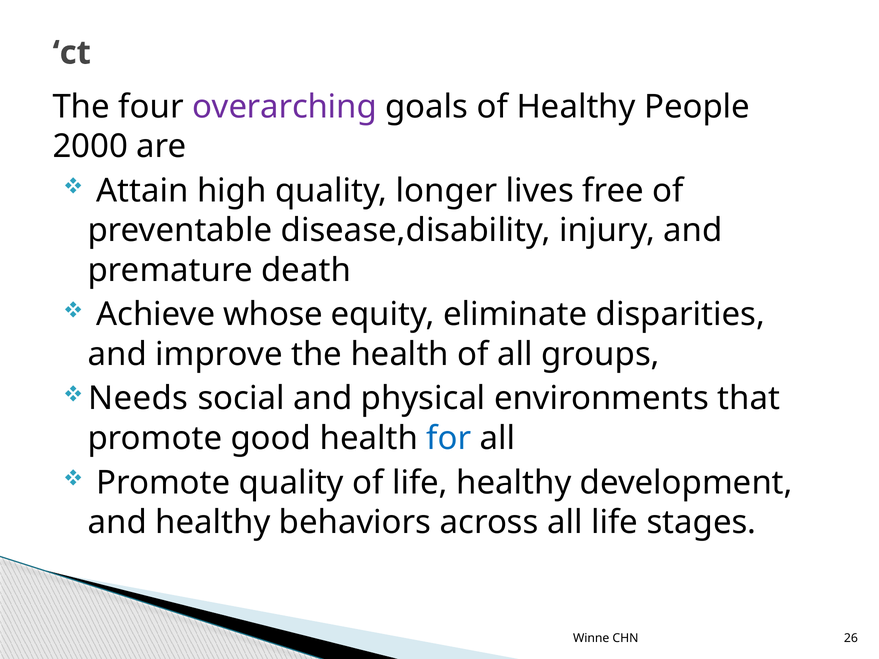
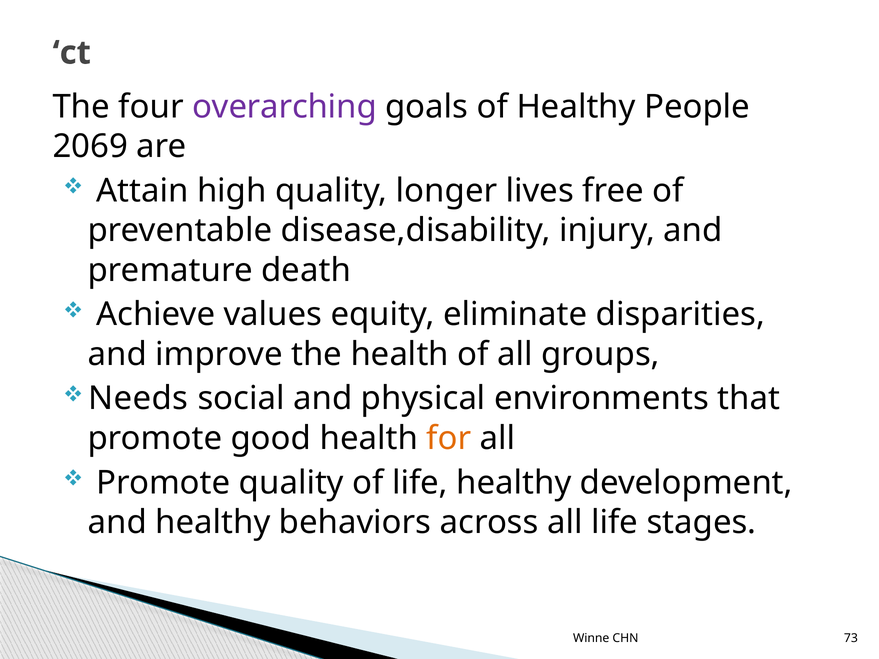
2000: 2000 -> 2069 (90, 147)
whose: whose -> values (273, 315)
for colour: blue -> orange (449, 438)
26: 26 -> 73 (851, 638)
